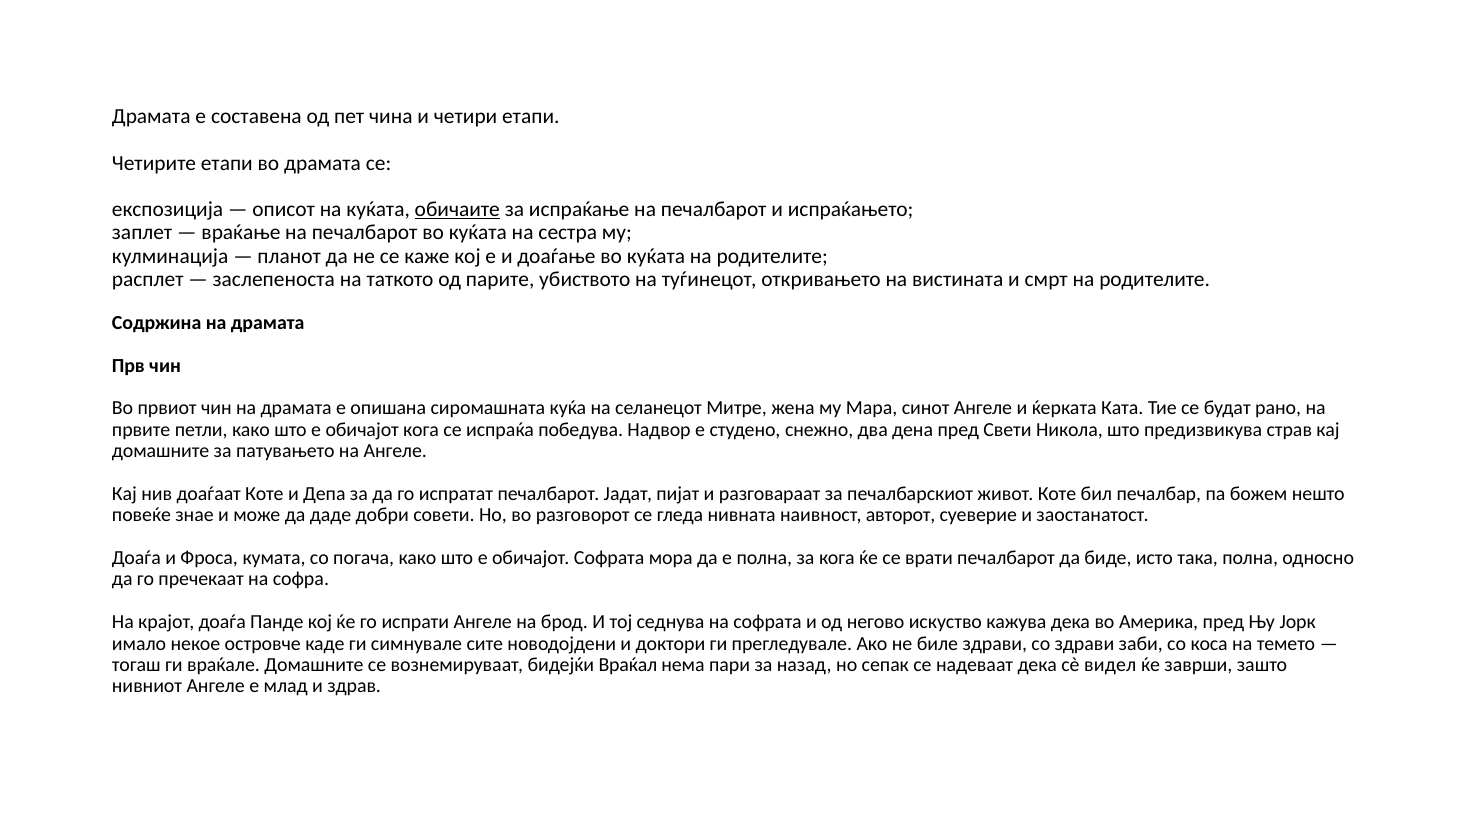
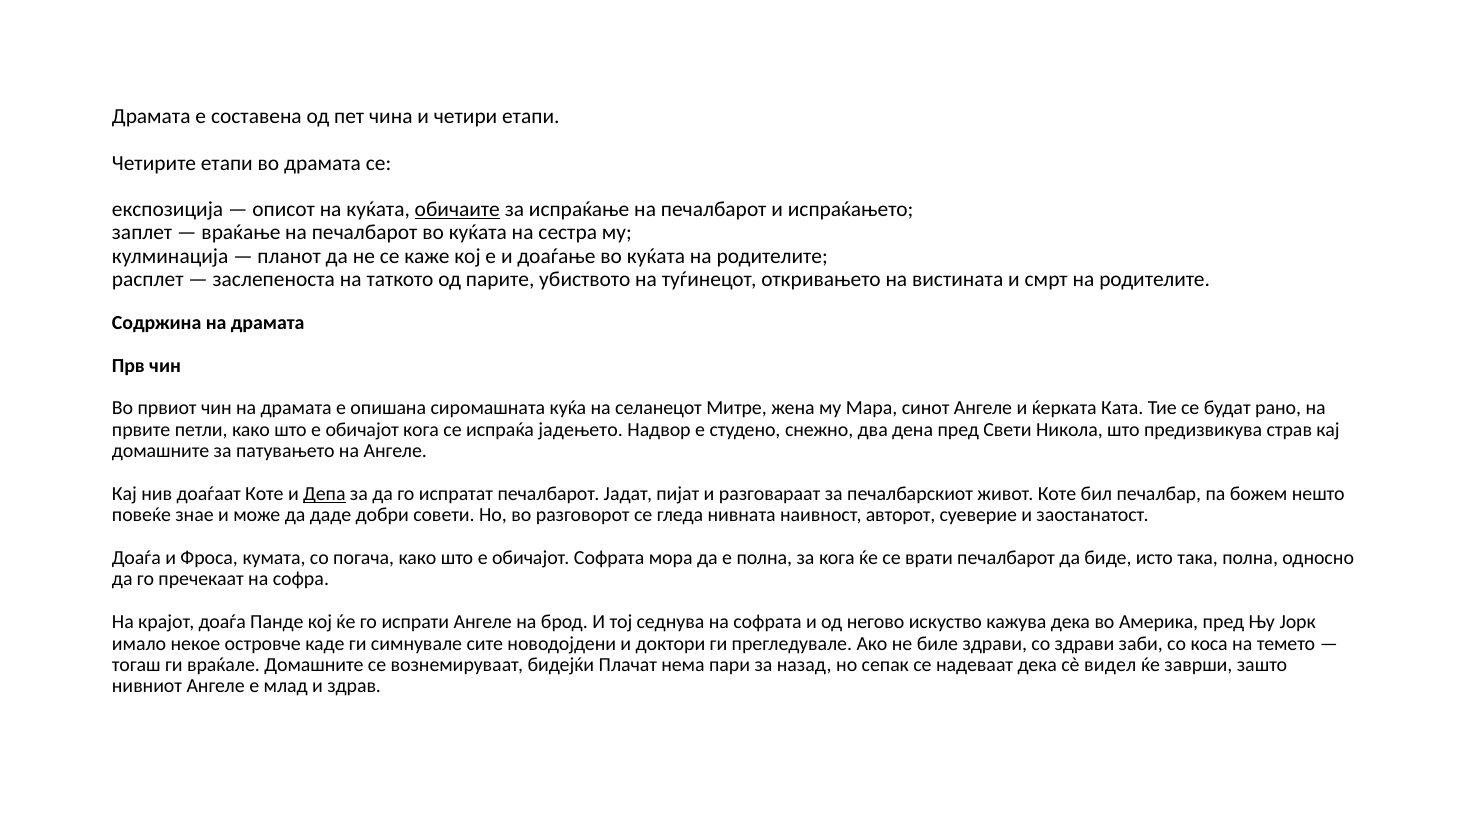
победува: победува -> јадењето (581, 430)
Депа underline: none -> present (324, 494)
Враќал: Враќал -> Плачат (628, 665)
